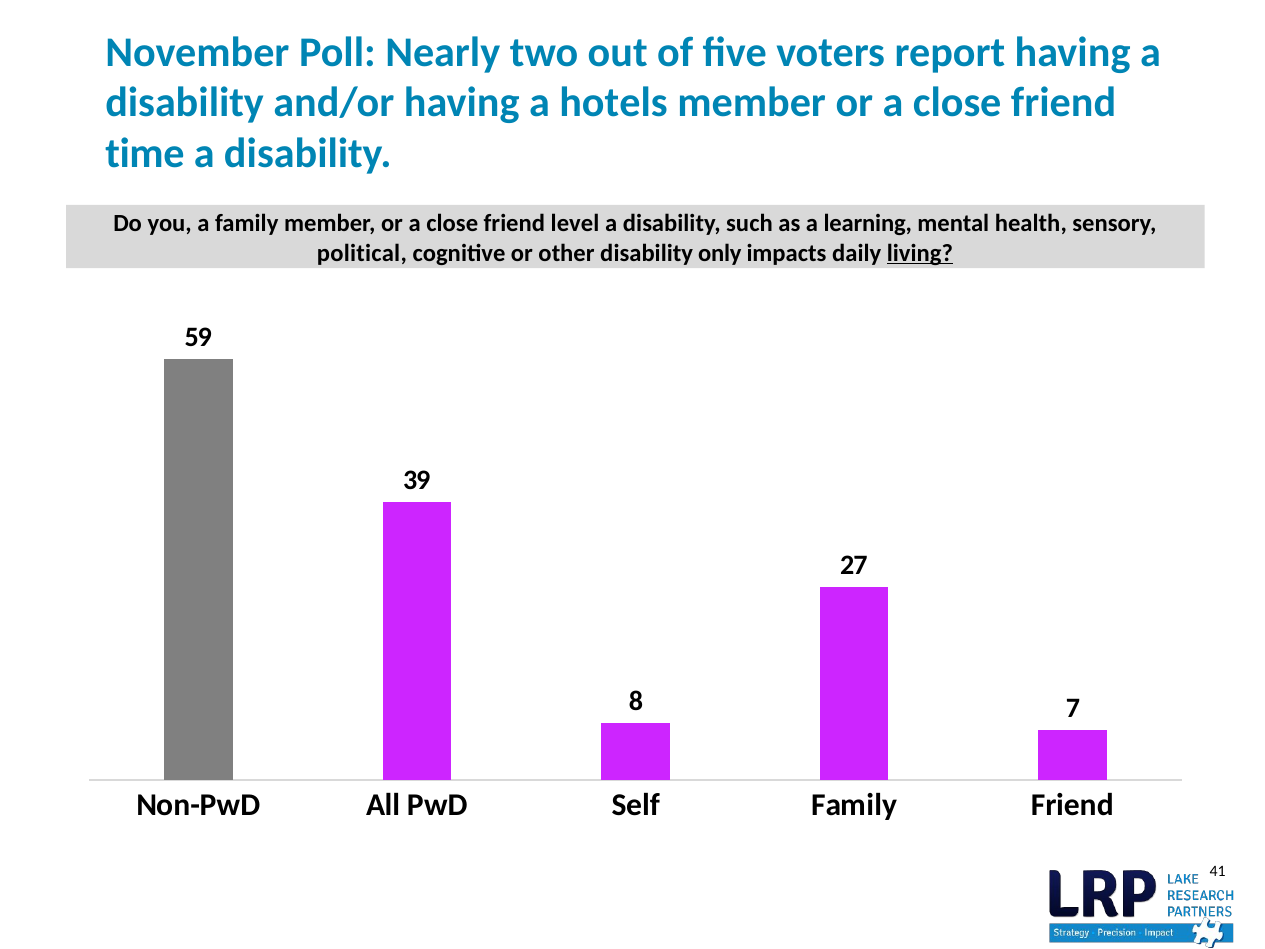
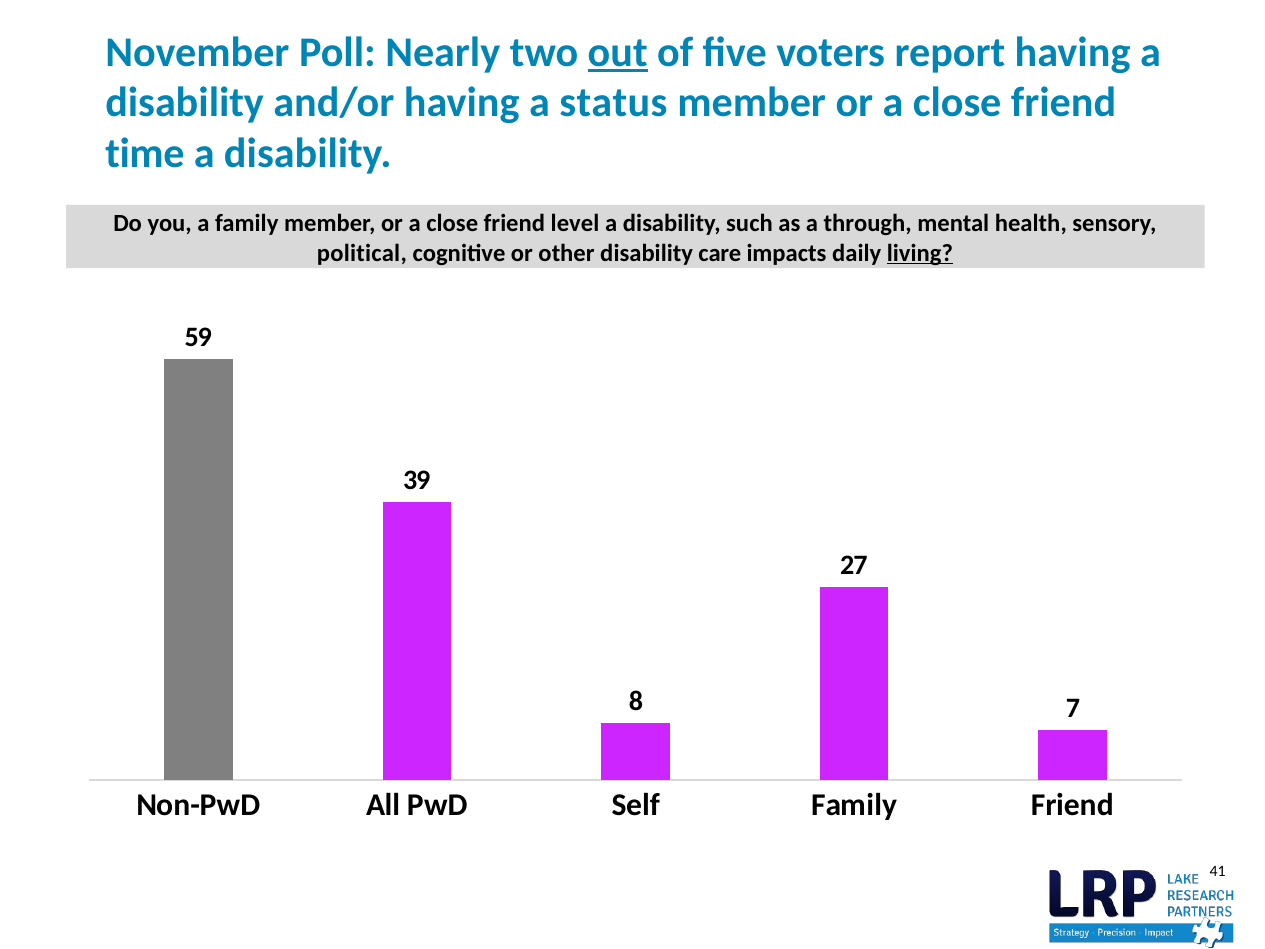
out underline: none -> present (618, 52)
hotels: hotels -> status (613, 103)
learning: learning -> through (868, 223)
only: only -> care (720, 253)
